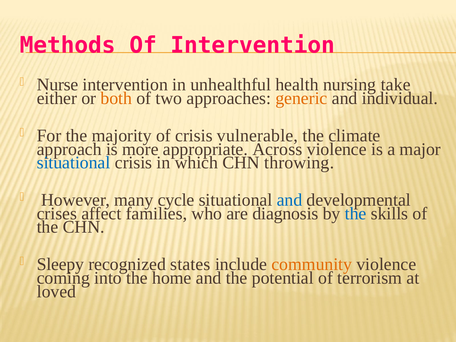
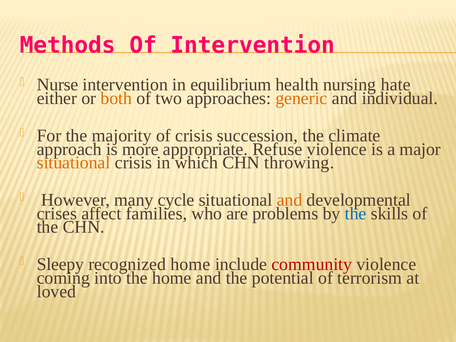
unhealthful: unhealthful -> equilibrium (231, 85)
take: take -> hate (396, 85)
vulnerable: vulnerable -> succession (257, 136)
Across: Across -> Refuse (277, 149)
situational colour: blue -> orange (74, 163)
and colour: blue -> orange (289, 200)
diagnosis: diagnosis -> problems (285, 214)
recognized states: states -> home (190, 264)
community colour: orange -> red (312, 264)
